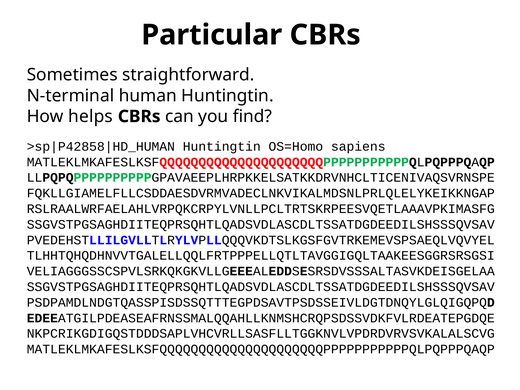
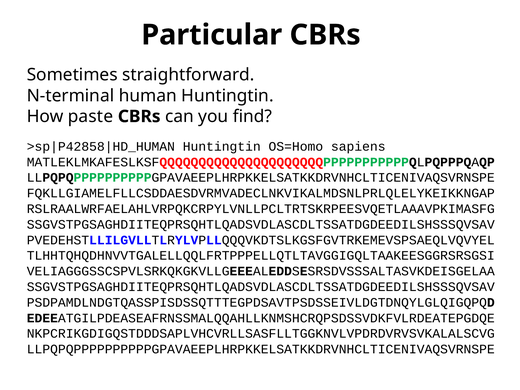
helps: helps -> paste (91, 116)
MATLEKLMKAFESLKSFQQQQQQQQQQQQQQQQQQQQQPPPPPPPPPPPQLPQPPPQAQP: MATLEKLMKAFESLKSFQQQQQQQQQQQQQQQQQQQQQPPPPPPPPPPPQLPQPPPQAQP -> LLPQPQPPPPPPPPPPGPAVAEEPLHRPKKELSATKKDRVNHCLTICENIVAQSVRNSPE (261, 349)
